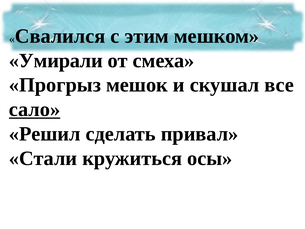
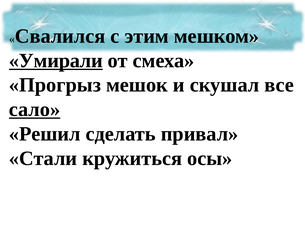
Умирали underline: none -> present (56, 61)
